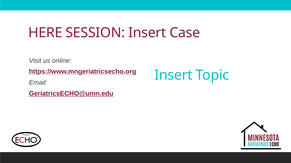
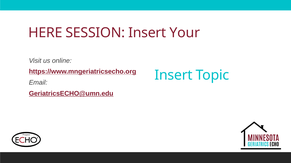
Case: Case -> Your (185, 33)
